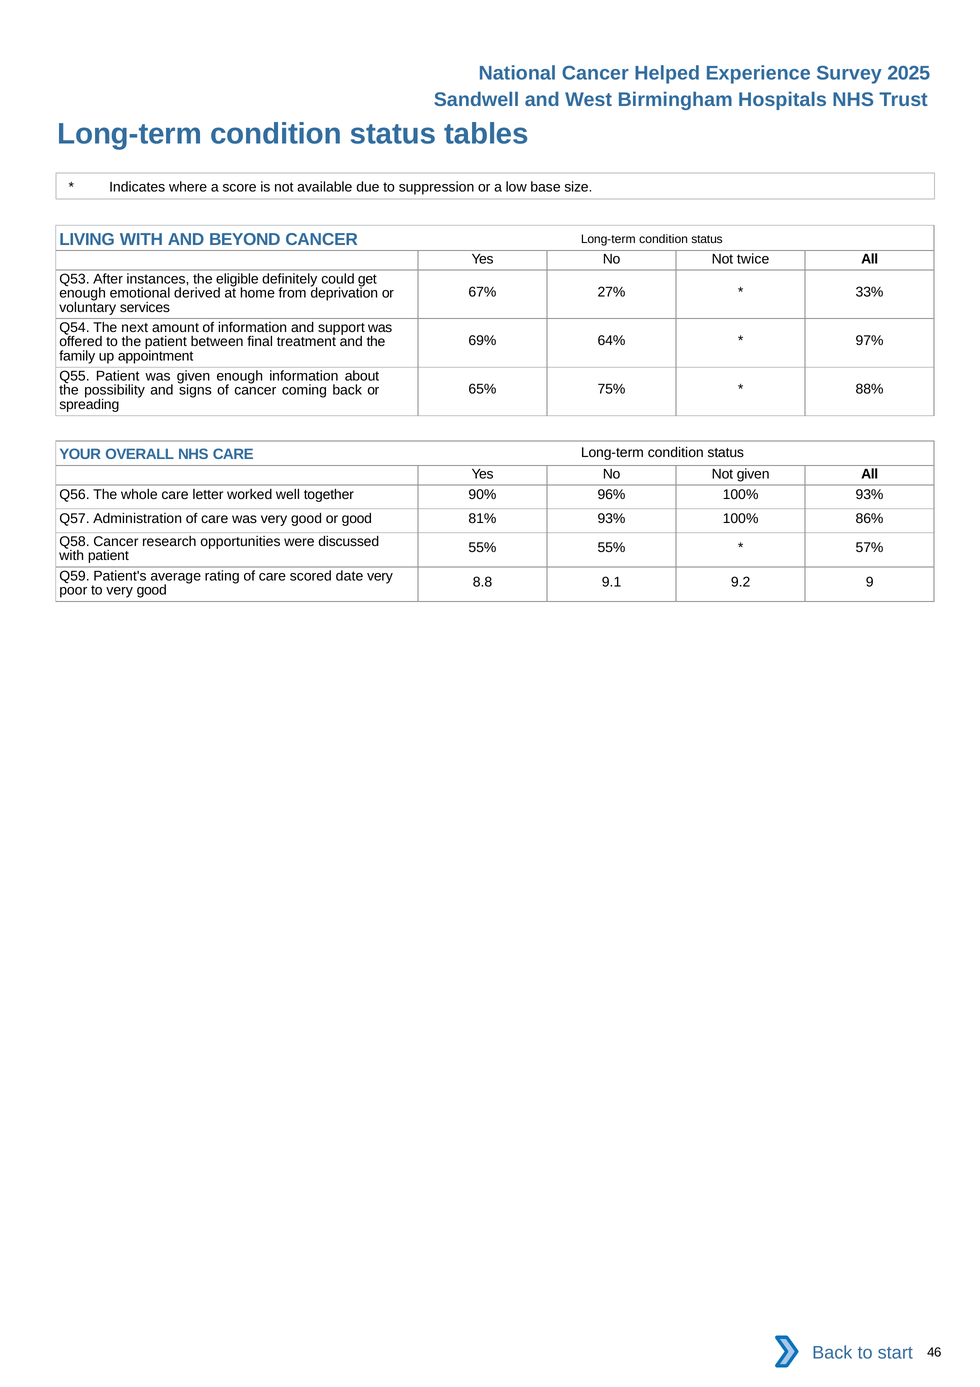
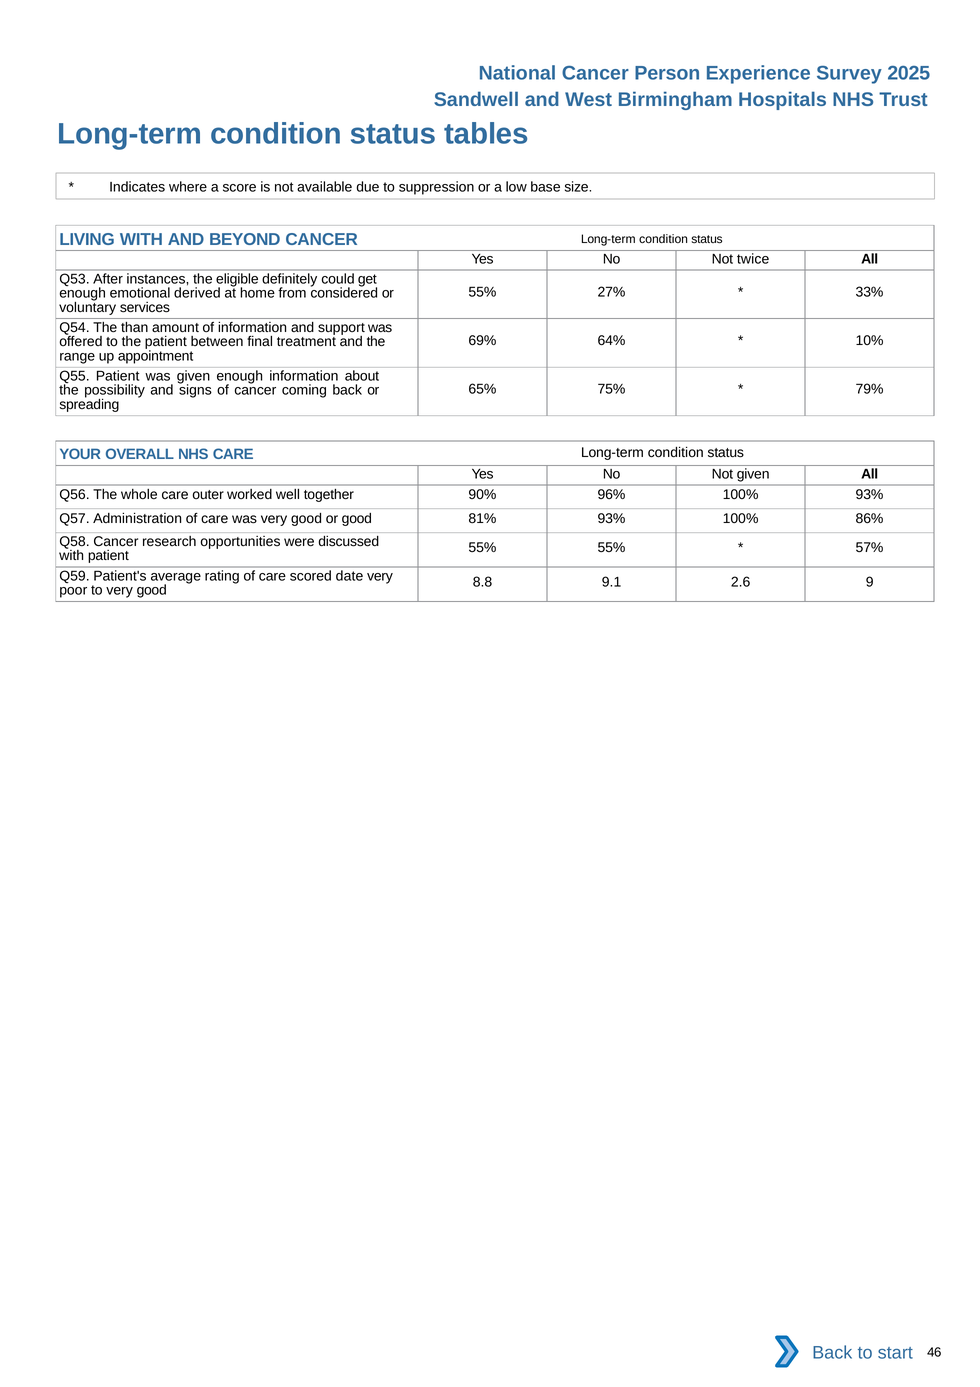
Helped: Helped -> Person (667, 73)
67%: 67% -> 55% (482, 292)
deprivation: deprivation -> considered (344, 293)
next: next -> than (135, 328)
97%: 97% -> 10% (870, 341)
family: family -> range (77, 356)
88%: 88% -> 79% (870, 389)
letter: letter -> outer (208, 495)
9.2: 9.2 -> 2.6 (741, 582)
